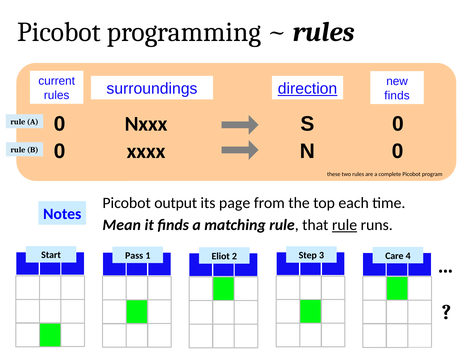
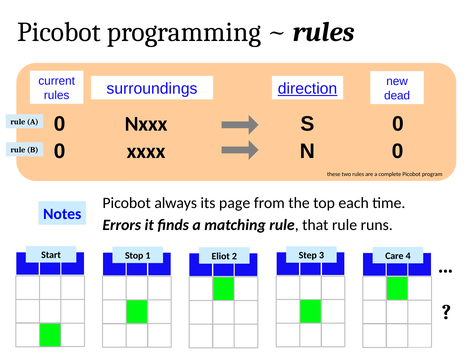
finds: finds -> dead (397, 96)
output: output -> always (176, 203)
Mean: Mean -> Errors (122, 225)
rule underline: present -> none (345, 225)
Pass: Pass -> Stop (134, 256)
